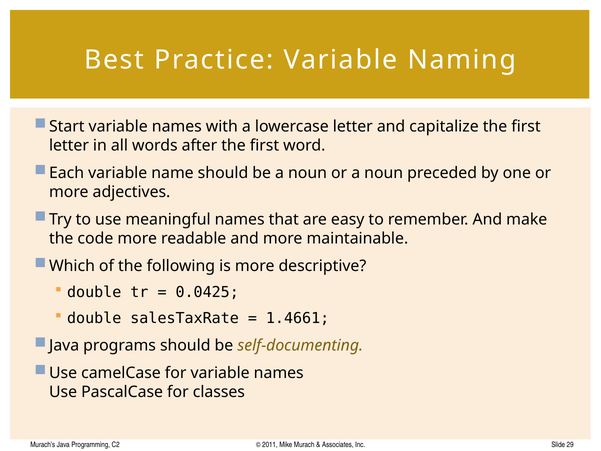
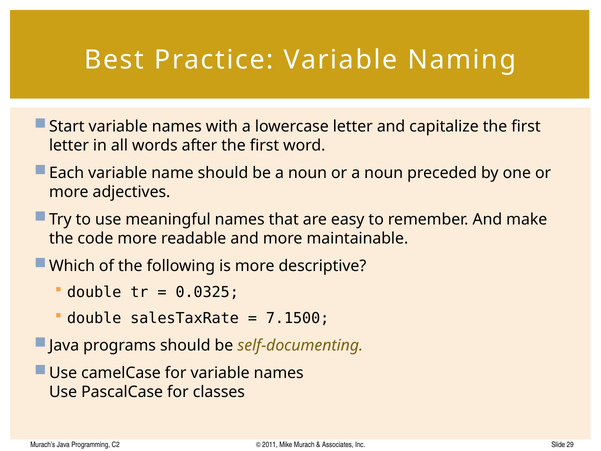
0.0425: 0.0425 -> 0.0325 (207, 292)
1.4661: 1.4661 -> 7.1500 (298, 318)
